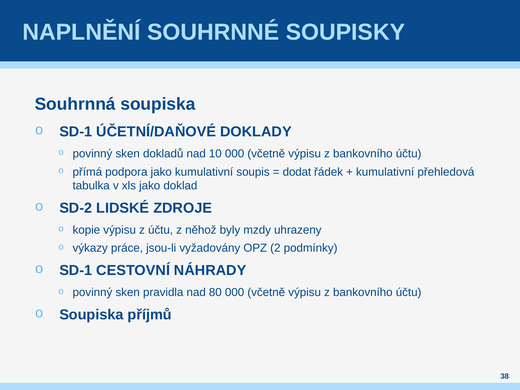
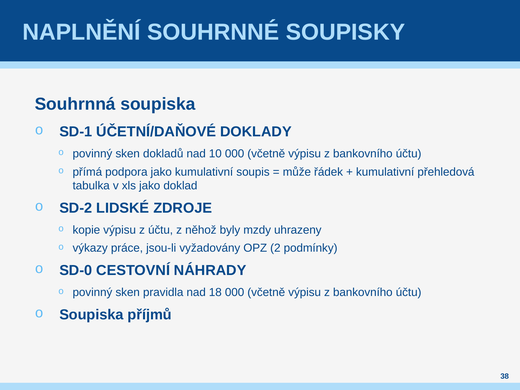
dodat: dodat -> může (297, 172)
SD-1: SD-1 -> SD-0 (76, 270)
80: 80 -> 18 (215, 292)
